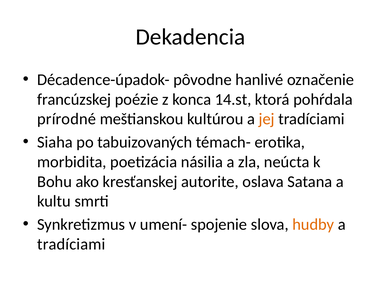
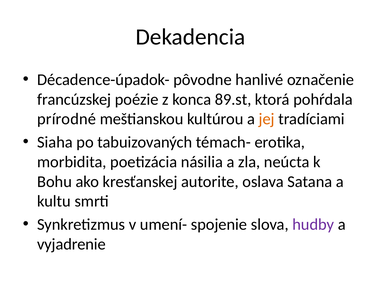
14.st: 14.st -> 89.st (233, 99)
hudby colour: orange -> purple (313, 224)
tradíciami: tradíciami -> vyjadrenie (71, 244)
